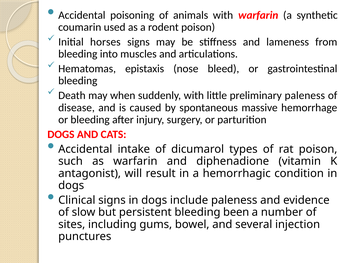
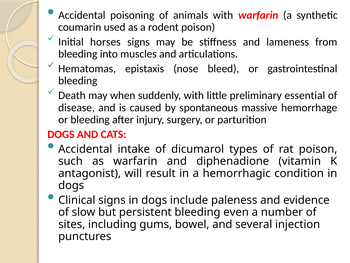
preliminary paleness: paleness -> essential (305, 95)
been: been -> even (236, 212)
